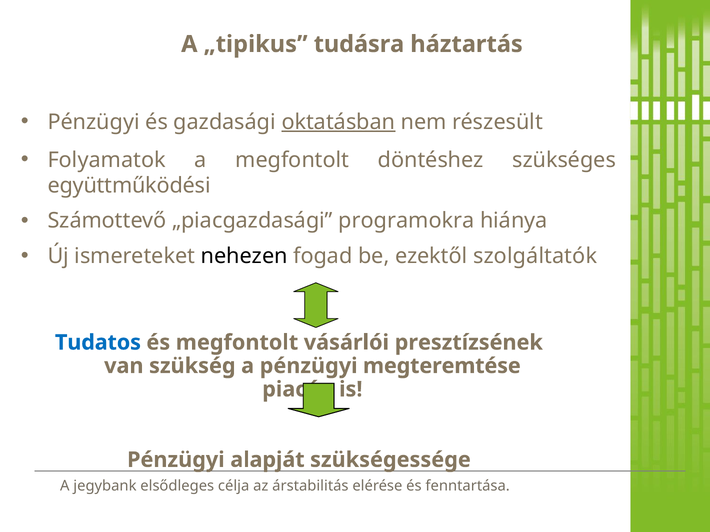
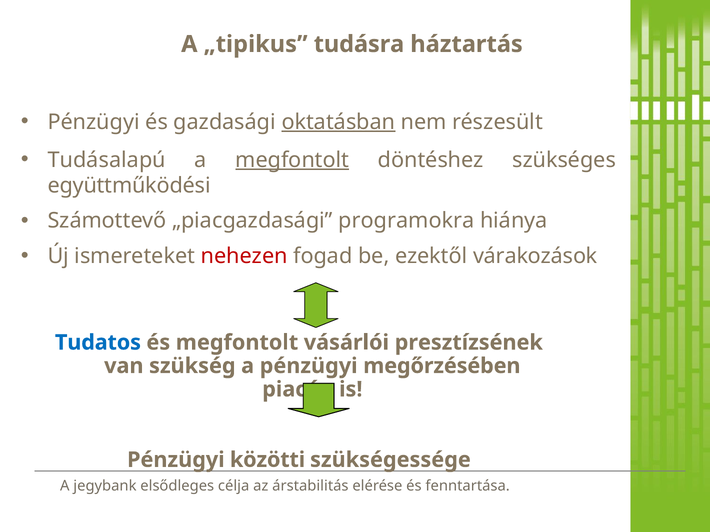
Folyamatok: Folyamatok -> Tudásalapú (107, 160)
megfontolt underline: none -> present (292, 160)
nehezen colour: black -> red (244, 256)
szolgáltatók: szolgáltatók -> várakozások (535, 256)
megteremtése: megteremtése -> megőrzésében (442, 366)
alapját: alapját -> közötti (268, 460)
